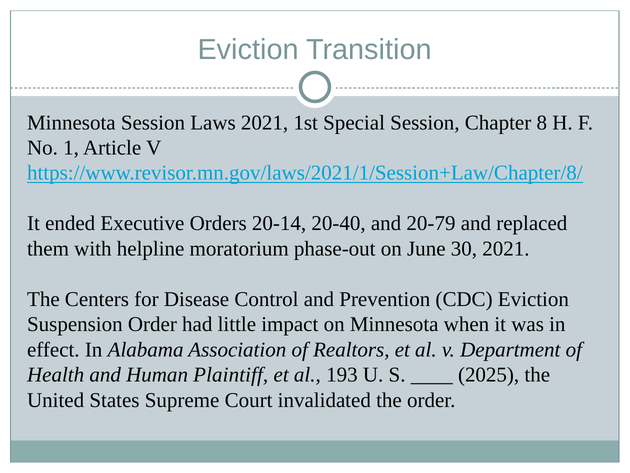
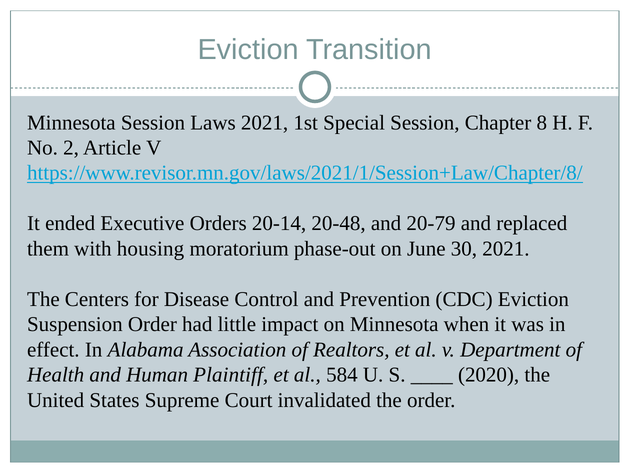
1: 1 -> 2 (71, 148)
20-40: 20-40 -> 20-48 (339, 223)
helpline: helpline -> housing (151, 248)
193: 193 -> 584 (342, 374)
2025: 2025 -> 2020 (489, 374)
